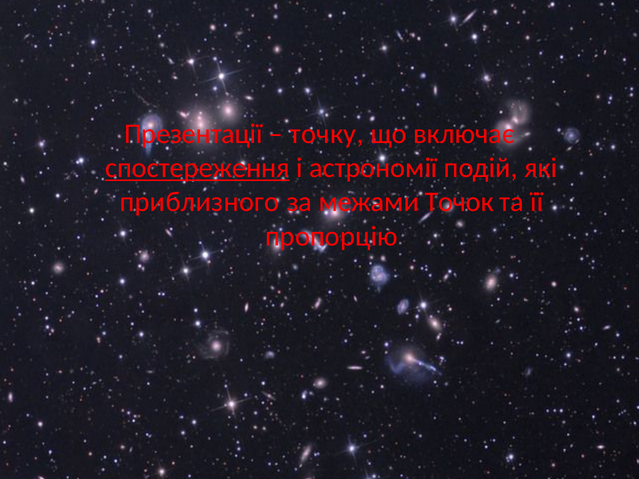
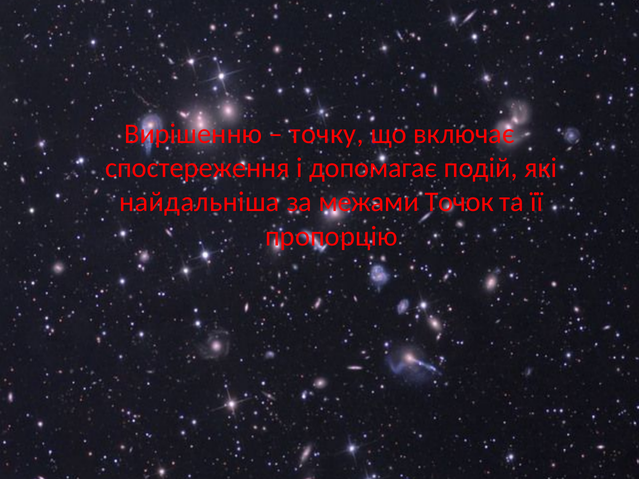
Презентації: Презентації -> Вирішенню (193, 134)
спостереження underline: present -> none (198, 168)
астрономії: астрономії -> допомагає (373, 168)
приблизного: приблизного -> найдальніша (199, 202)
